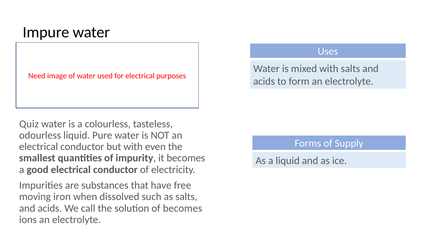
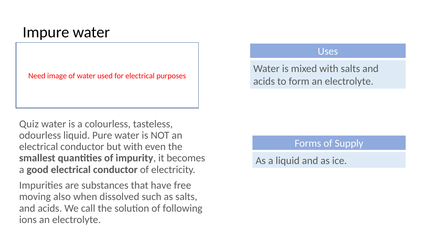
iron: iron -> also (62, 197)
of becomes: becomes -> following (183, 208)
